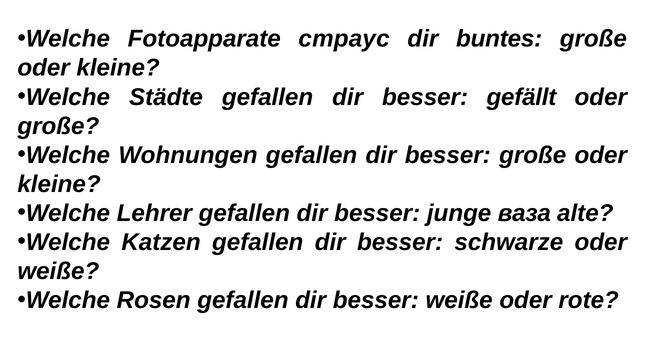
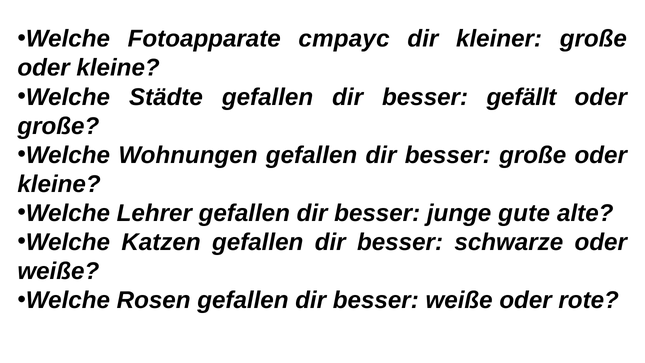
buntes: buntes -> kleiner (499, 39)
ваза: ваза -> gute (524, 213)
